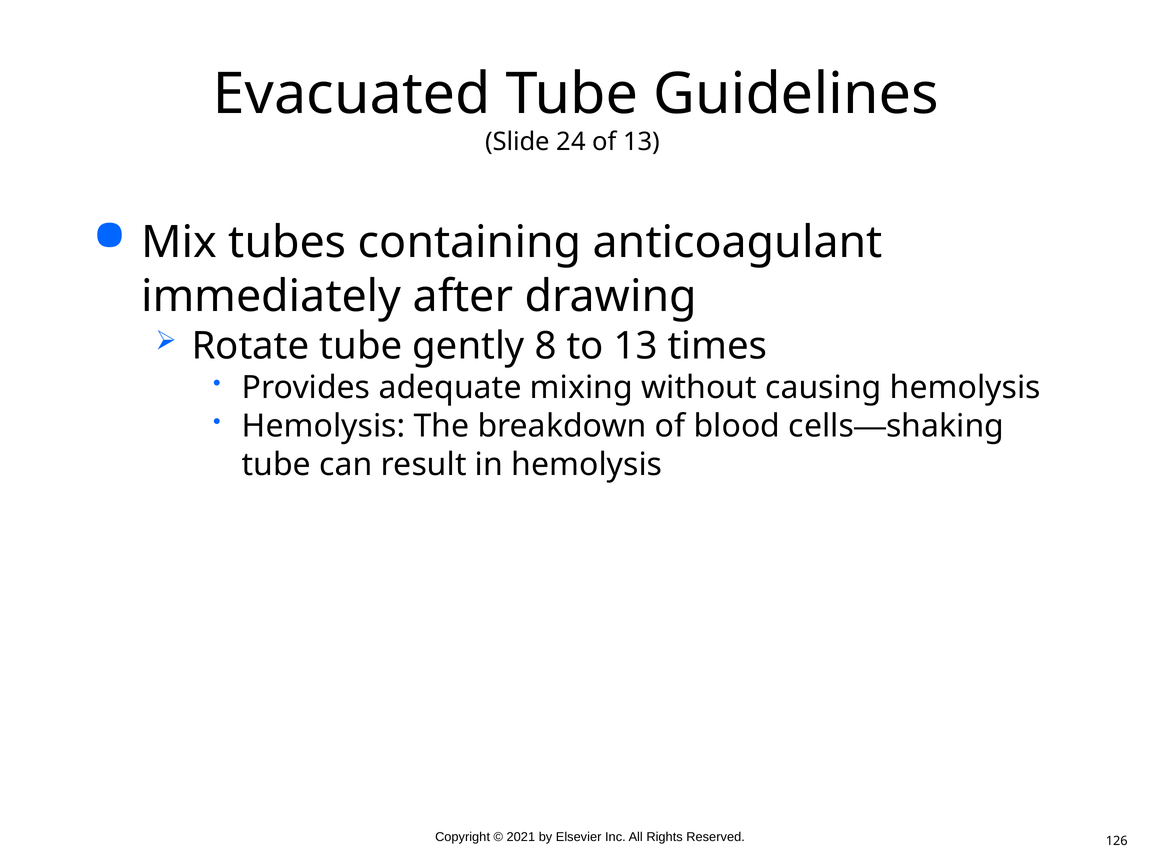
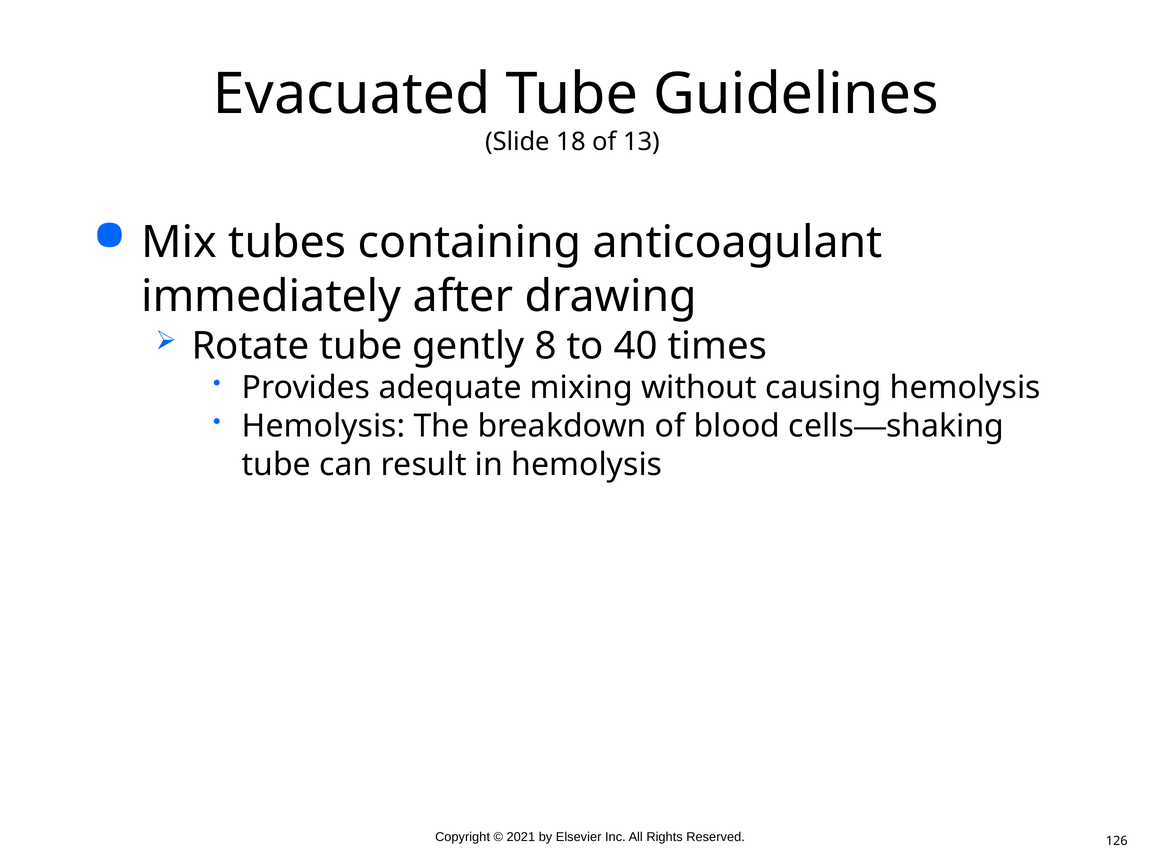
24: 24 -> 18 (571, 142)
to 13: 13 -> 40 (636, 346)
